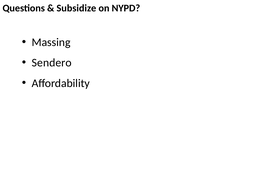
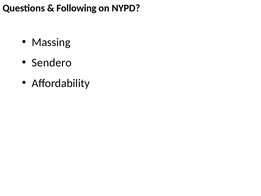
Subsidize: Subsidize -> Following (76, 8)
